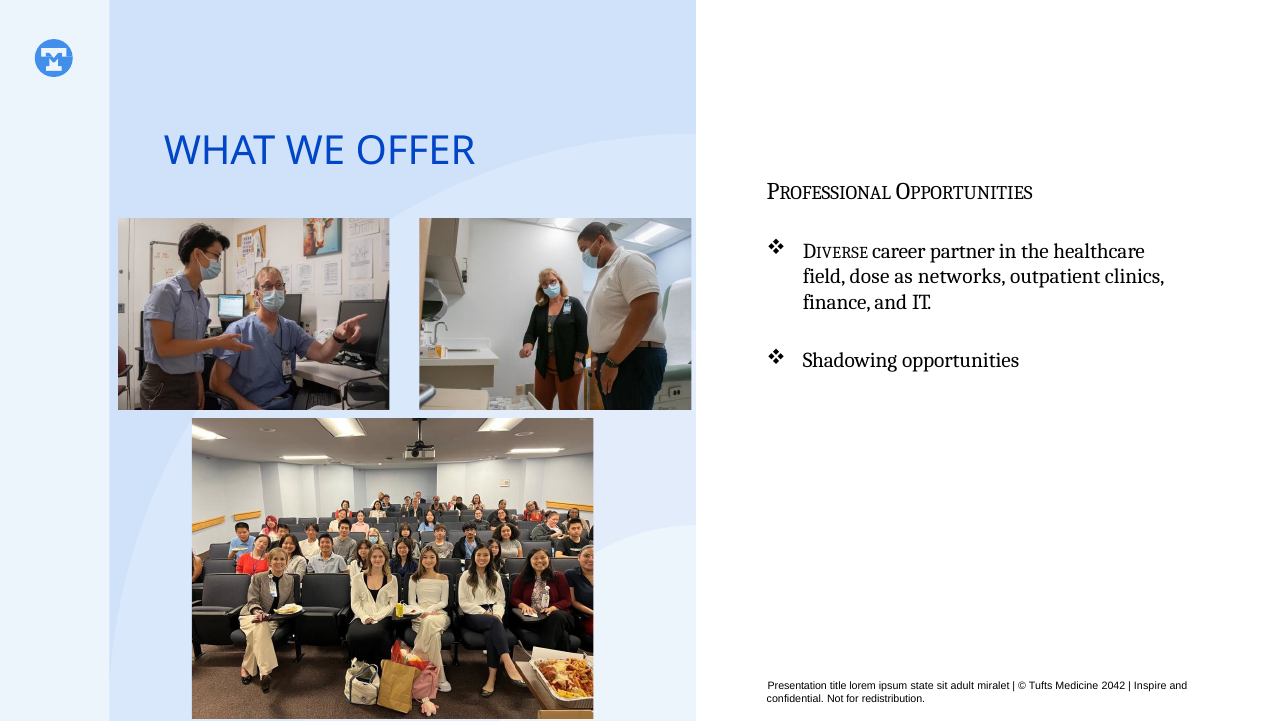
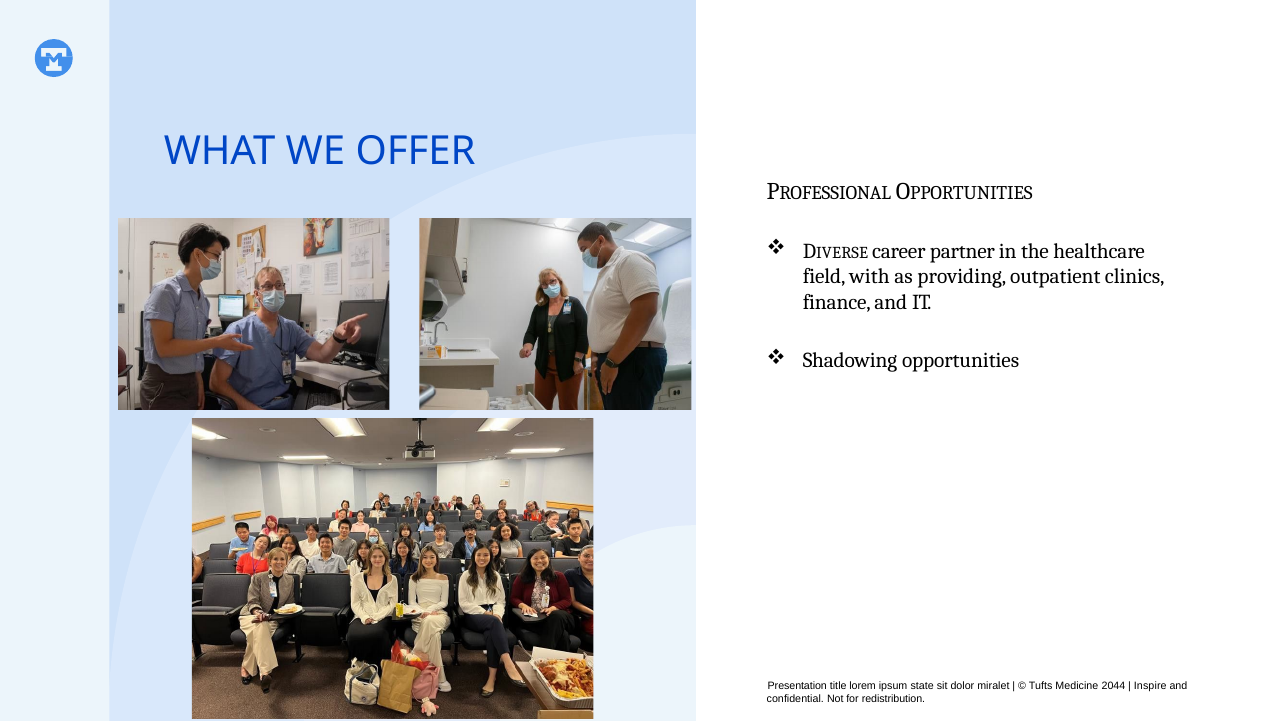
dose: dose -> with (870, 277)
networks: networks -> providing (962, 277)
adult: adult -> dolor (962, 687)
2042: 2042 -> 2044 (1113, 687)
